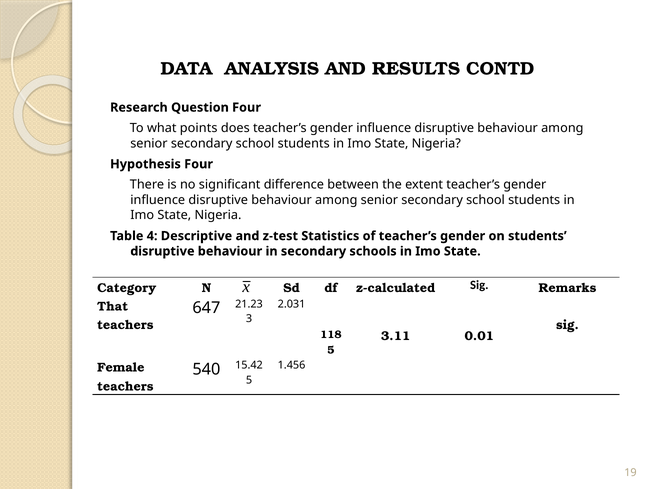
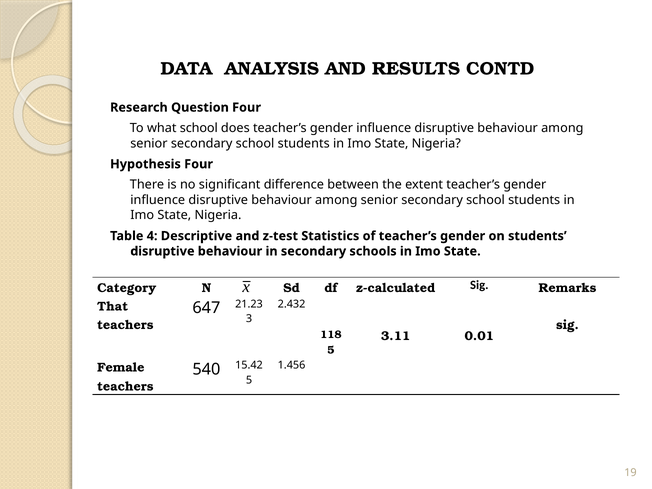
what points: points -> school (199, 128)
2.031: 2.031 -> 2.432 (292, 304)
